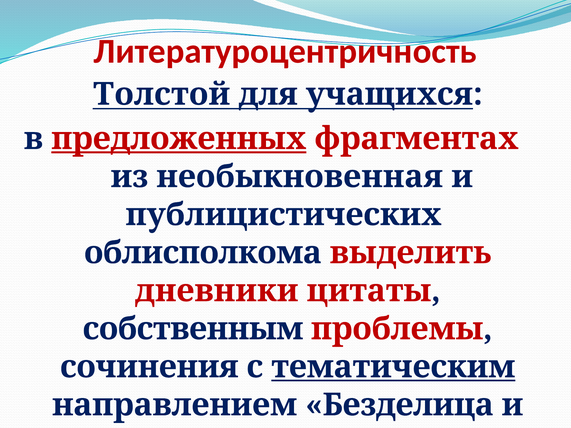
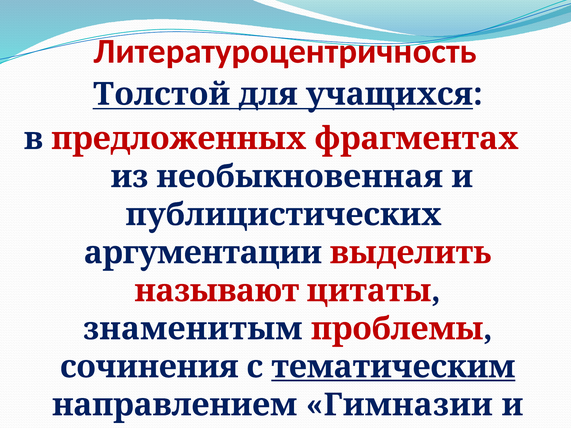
предложенных underline: present -> none (179, 139)
облисполкома: облисполкома -> аргументации (203, 253)
дневники: дневники -> называют (217, 291)
собственным: собственным -> знаменитым (193, 329)
Безделица: Безделица -> Гимназии (399, 405)
